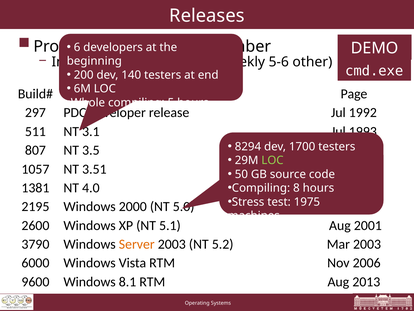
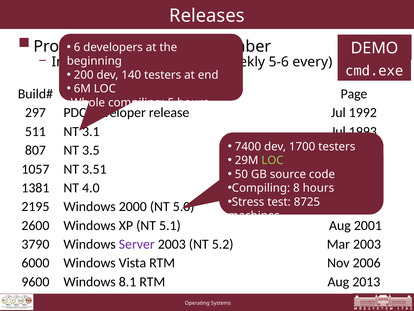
5-6 other: other -> every (312, 62)
8294: 8294 -> 7400 (248, 146)
1975: 1975 -> 8725 (307, 202)
Server colour: orange -> purple (137, 244)
